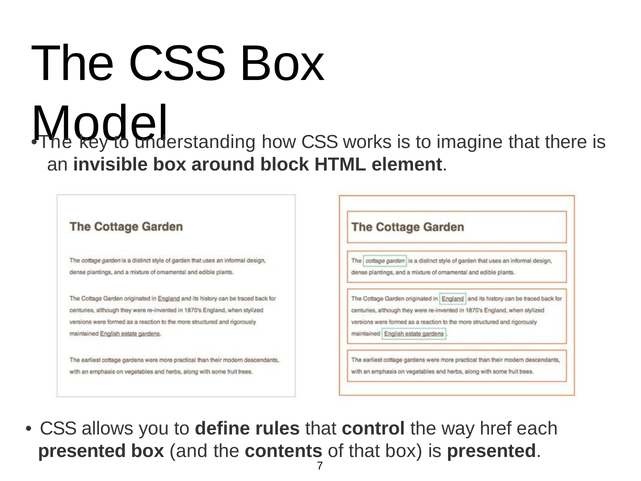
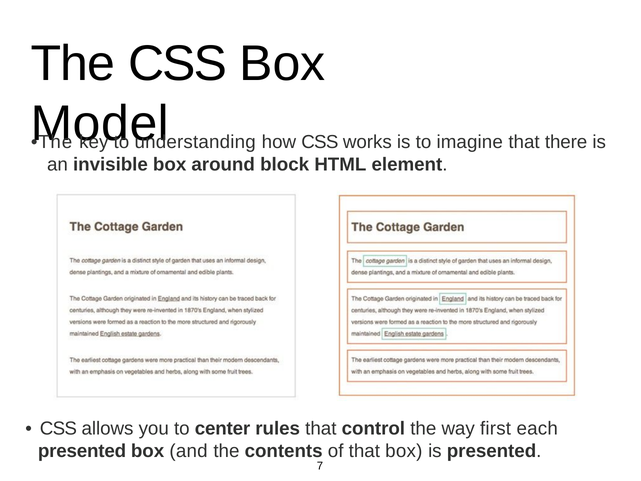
define: define -> center (223, 428)
href: href -> first (496, 428)
